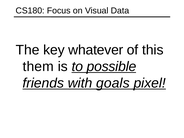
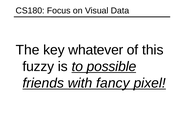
them: them -> fuzzy (38, 67)
goals: goals -> fancy (113, 83)
